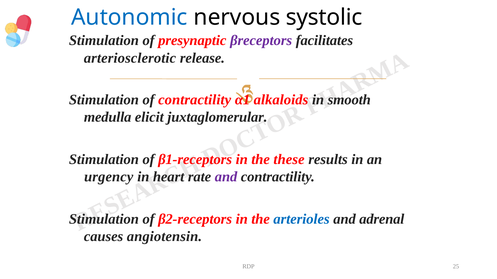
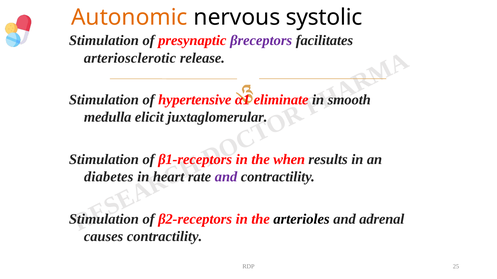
Autonomic colour: blue -> orange (129, 17)
of contractility: contractility -> hypertensive (195, 100)
alkaloids: alkaloids -> eliminate (281, 100)
these: these -> when (289, 160)
urgency: urgency -> diabetes (109, 177)
arterioles colour: blue -> black (302, 220)
causes angiotensin: angiotensin -> contractility (165, 237)
